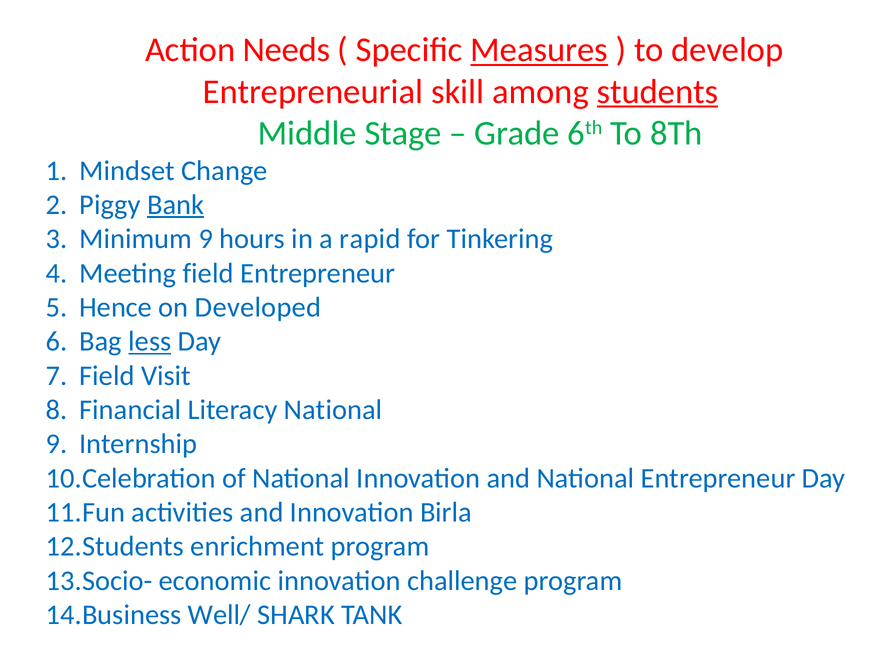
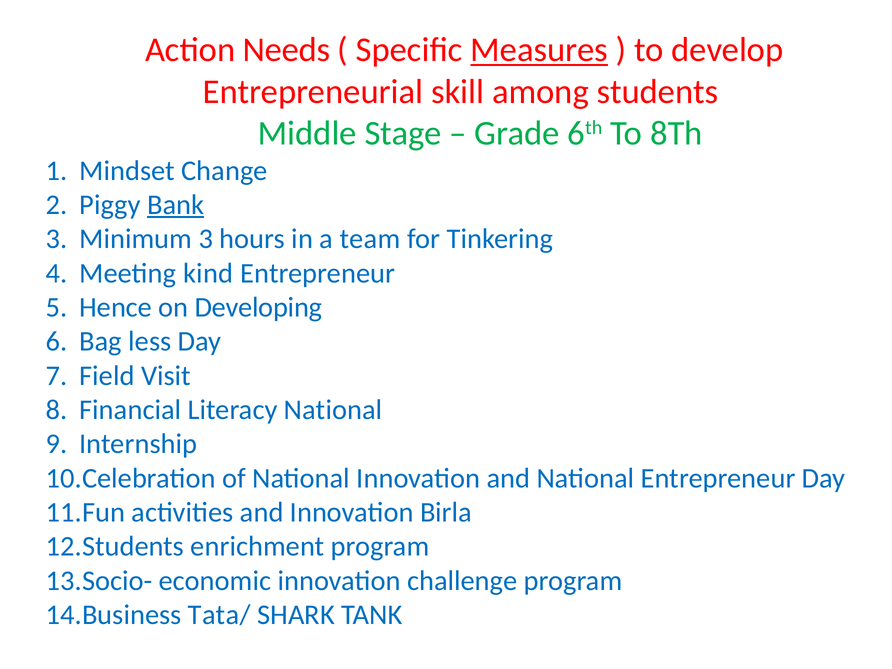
students underline: present -> none (658, 92)
Minimum 9: 9 -> 3 (206, 239)
rapid: rapid -> team (370, 239)
Meeting field: field -> kind (208, 273)
Developed: Developed -> Developing (258, 307)
less underline: present -> none (150, 342)
Well/: Well/ -> Tata/ (219, 615)
